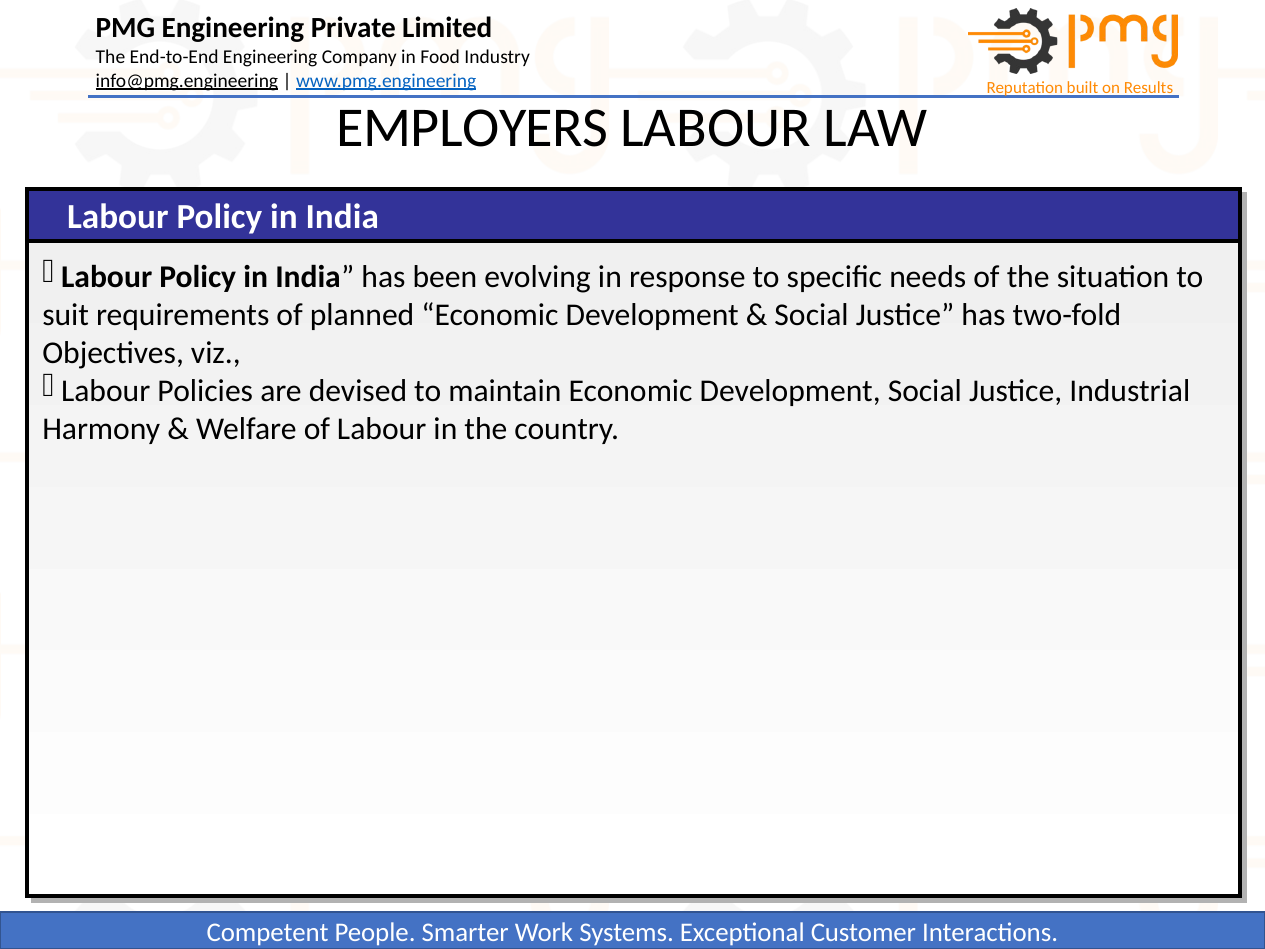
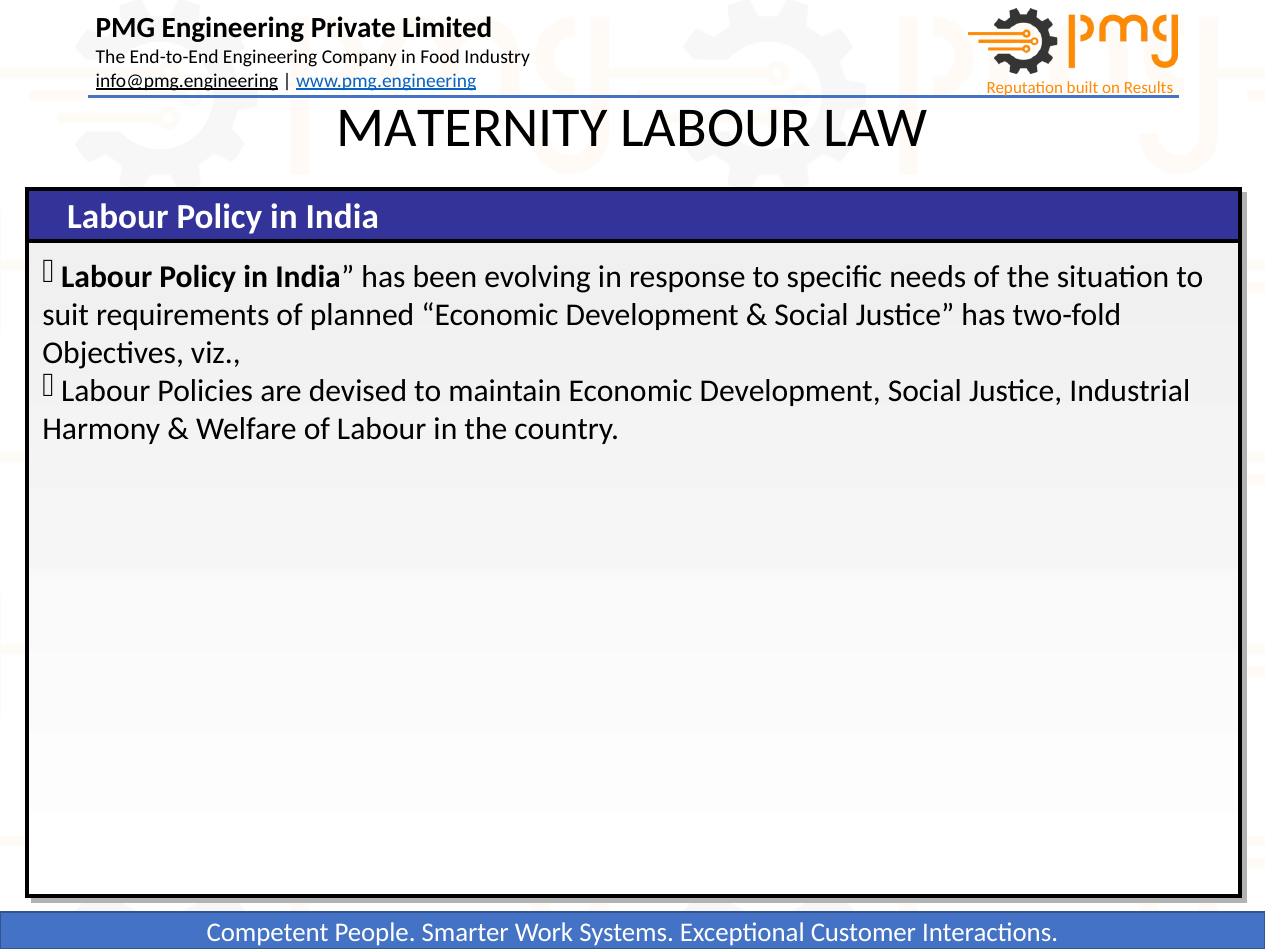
EMPLOYERS: EMPLOYERS -> MATERNITY (472, 128)
